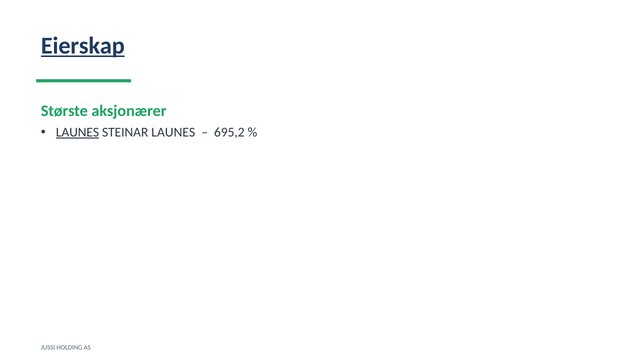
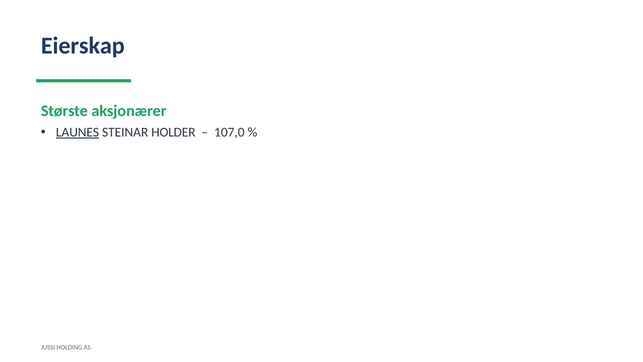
Eierskap underline: present -> none (83, 46)
STEINAR LAUNES: LAUNES -> HOLDER (173, 132)
695,2: 695,2 -> 107,0 (229, 132)
